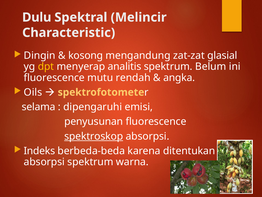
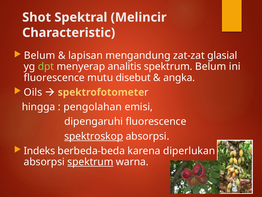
Dulu: Dulu -> Shot (37, 17)
Dingin: Dingin -> Belum (40, 55)
kosong: kosong -> lapisan (86, 55)
dpt colour: yellow -> light green (46, 66)
rendah: rendah -> disebut (133, 77)
selama: selama -> hingga (39, 107)
dipengaruhi: dipengaruhi -> pengolahan (93, 107)
penyusunan: penyusunan -> dipengaruhi (94, 121)
ditentukan: ditentukan -> diperlukan (189, 151)
spektrum underline: none -> present (90, 162)
